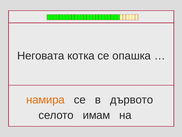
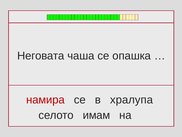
котка: котка -> чаша (81, 56)
намира colour: orange -> red (45, 100)
дървото: дървото -> хралупа (132, 100)
